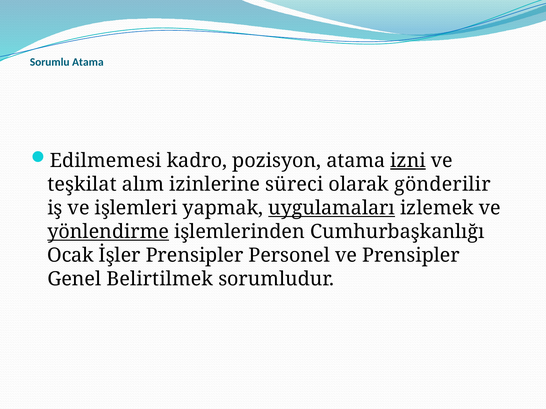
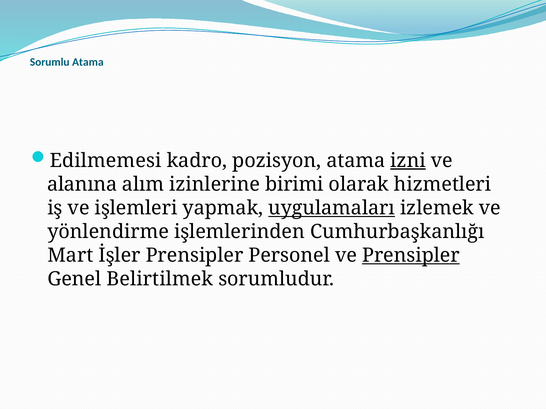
teşkilat: teşkilat -> alanına (82, 185)
süreci: süreci -> birimi (294, 185)
gönderilir: gönderilir -> hizmetleri (443, 185)
yönlendirme underline: present -> none (108, 232)
Ocak: Ocak -> Mart (70, 256)
Prensipler underline: none -> present (411, 256)
